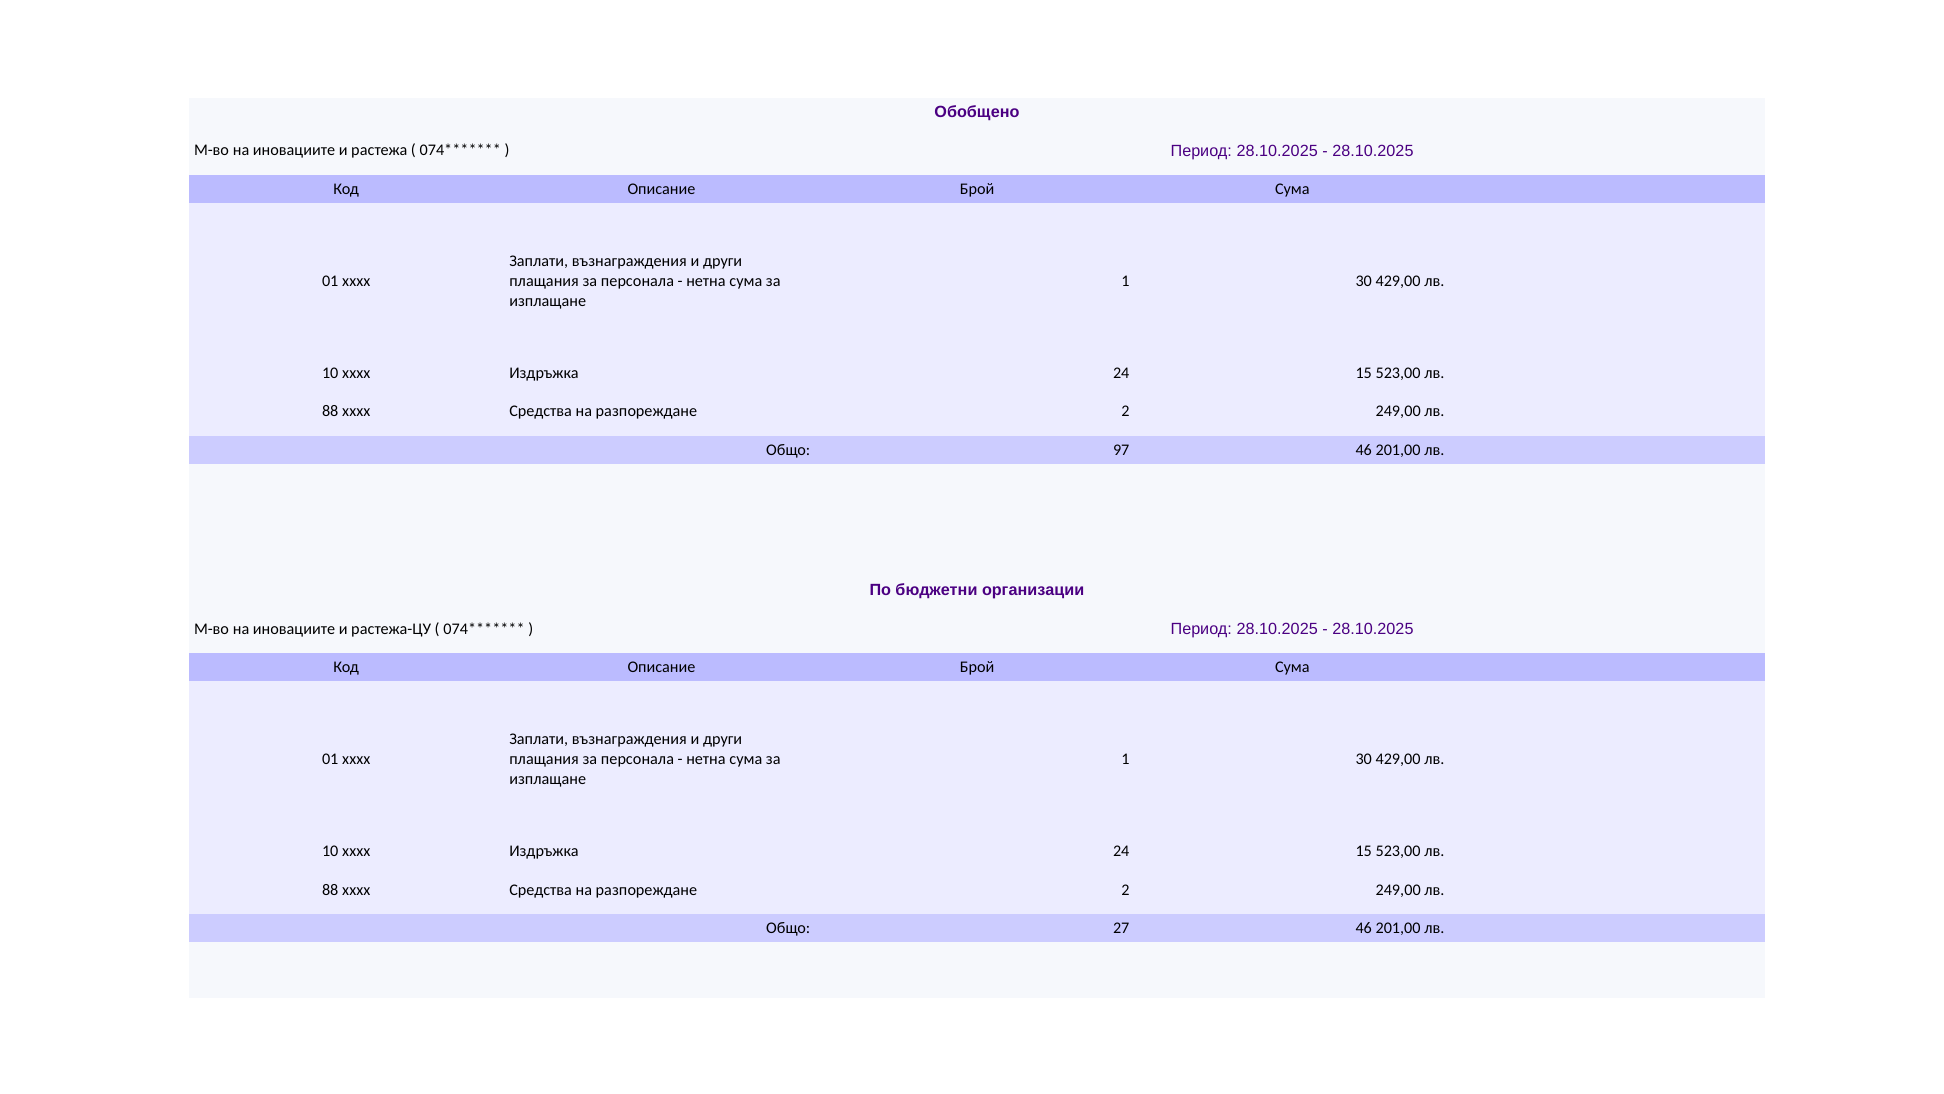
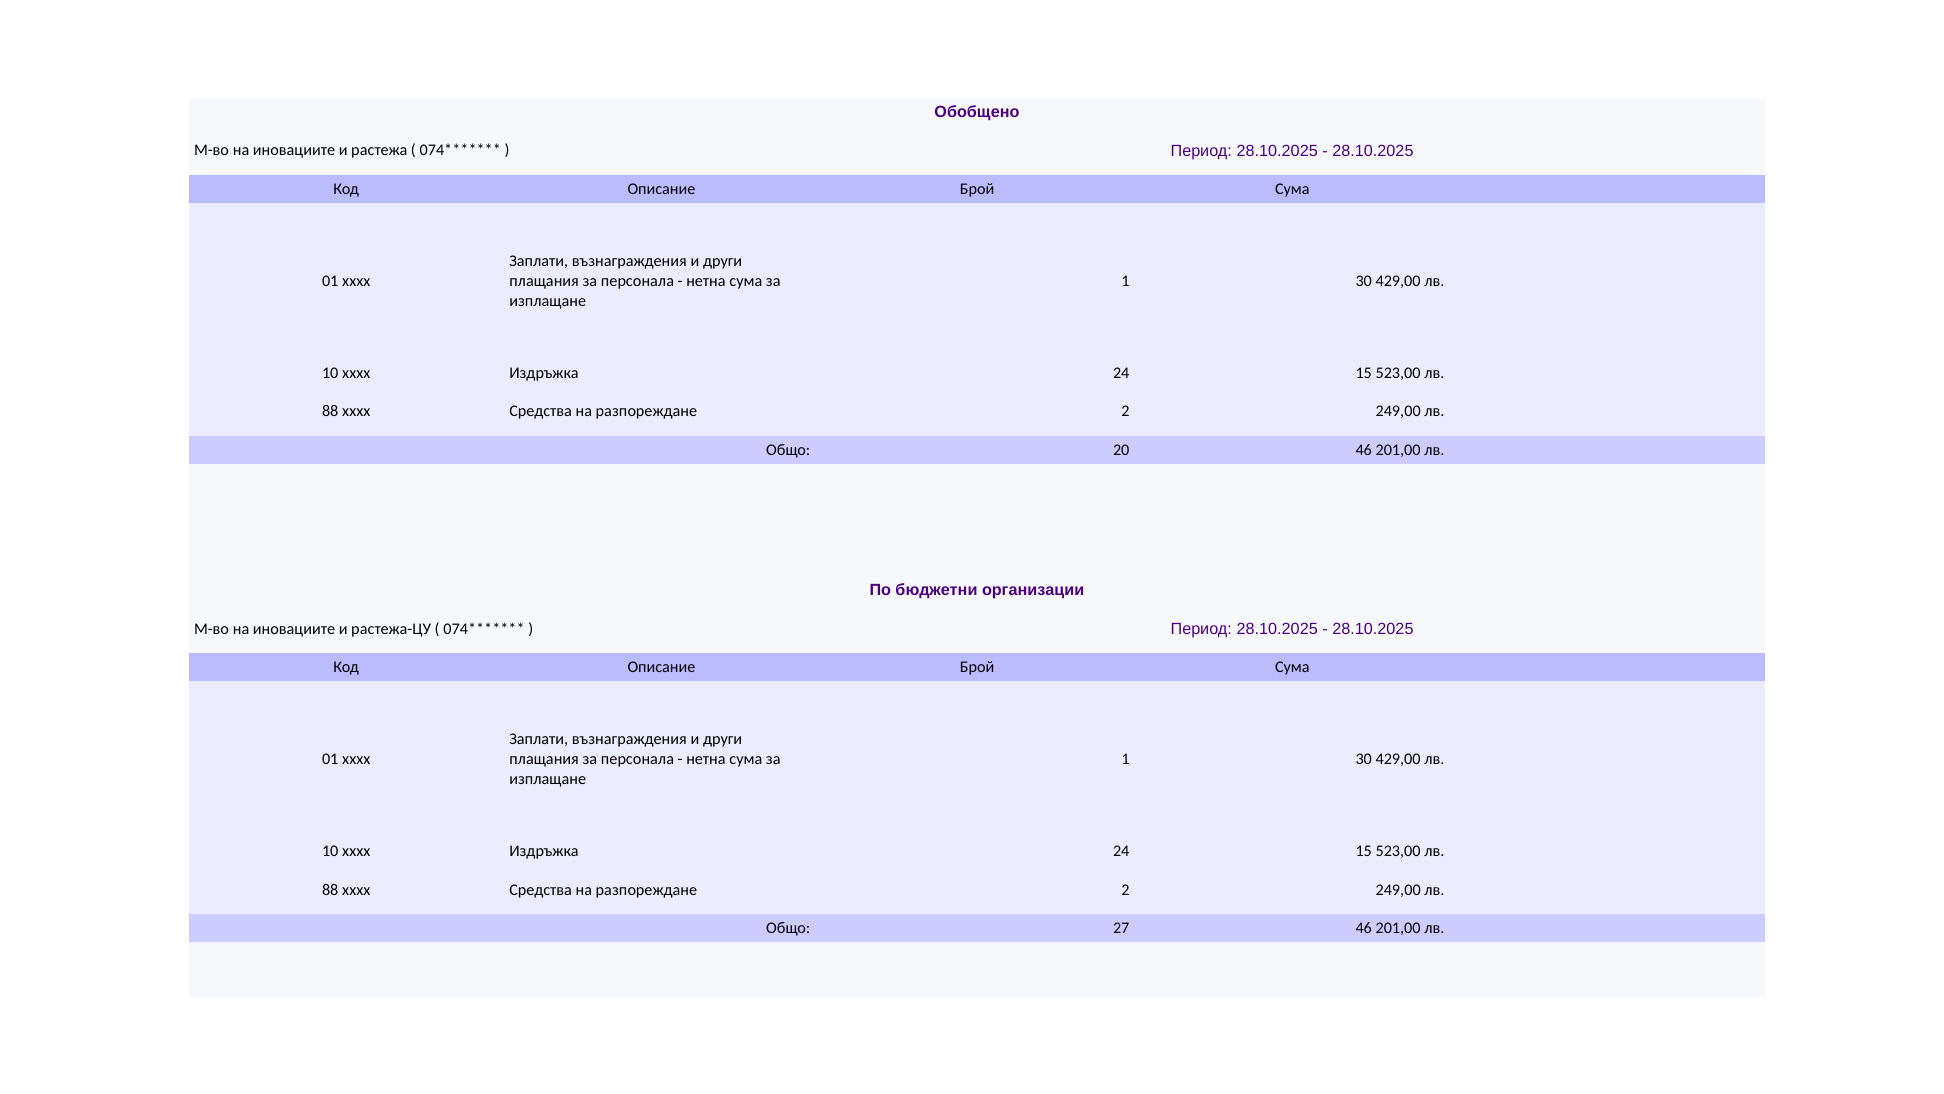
97: 97 -> 20 (1121, 450)
